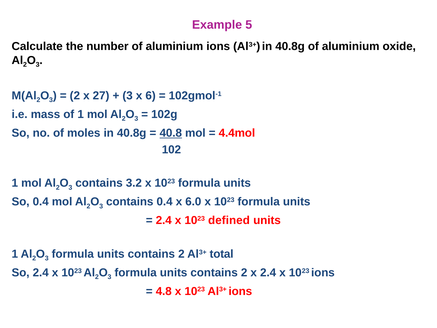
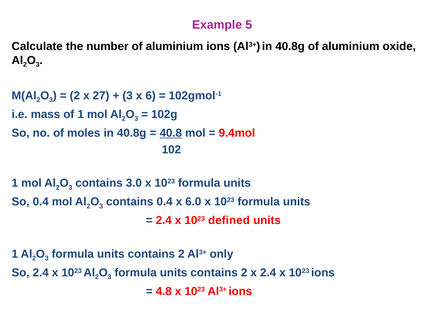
4.4mol: 4.4mol -> 9.4mol (237, 133)
3.2: 3.2 -> 3.0 (134, 183)
total: total -> only (222, 254)
